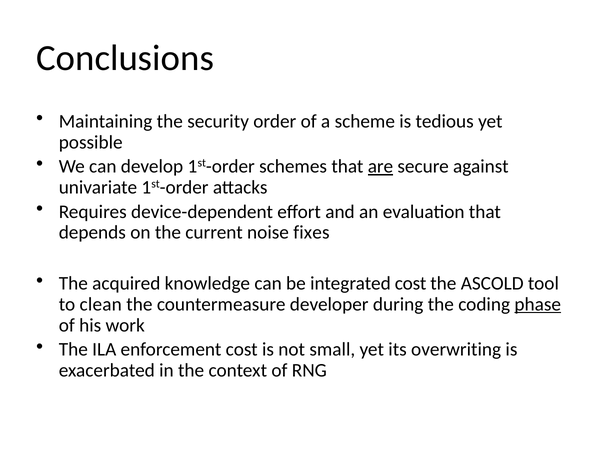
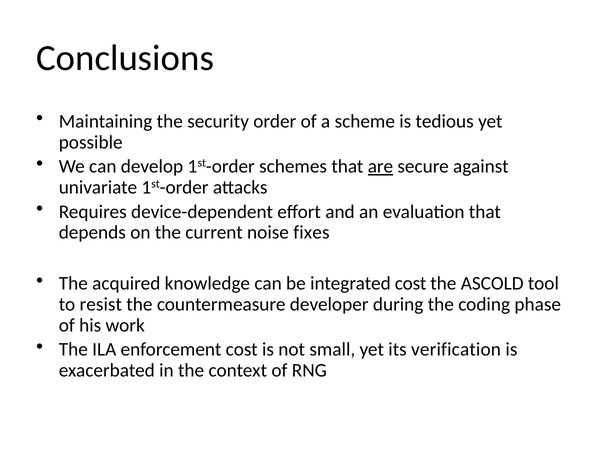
clean: clean -> resist (101, 305)
phase underline: present -> none (538, 305)
overwriting: overwriting -> verification (456, 350)
